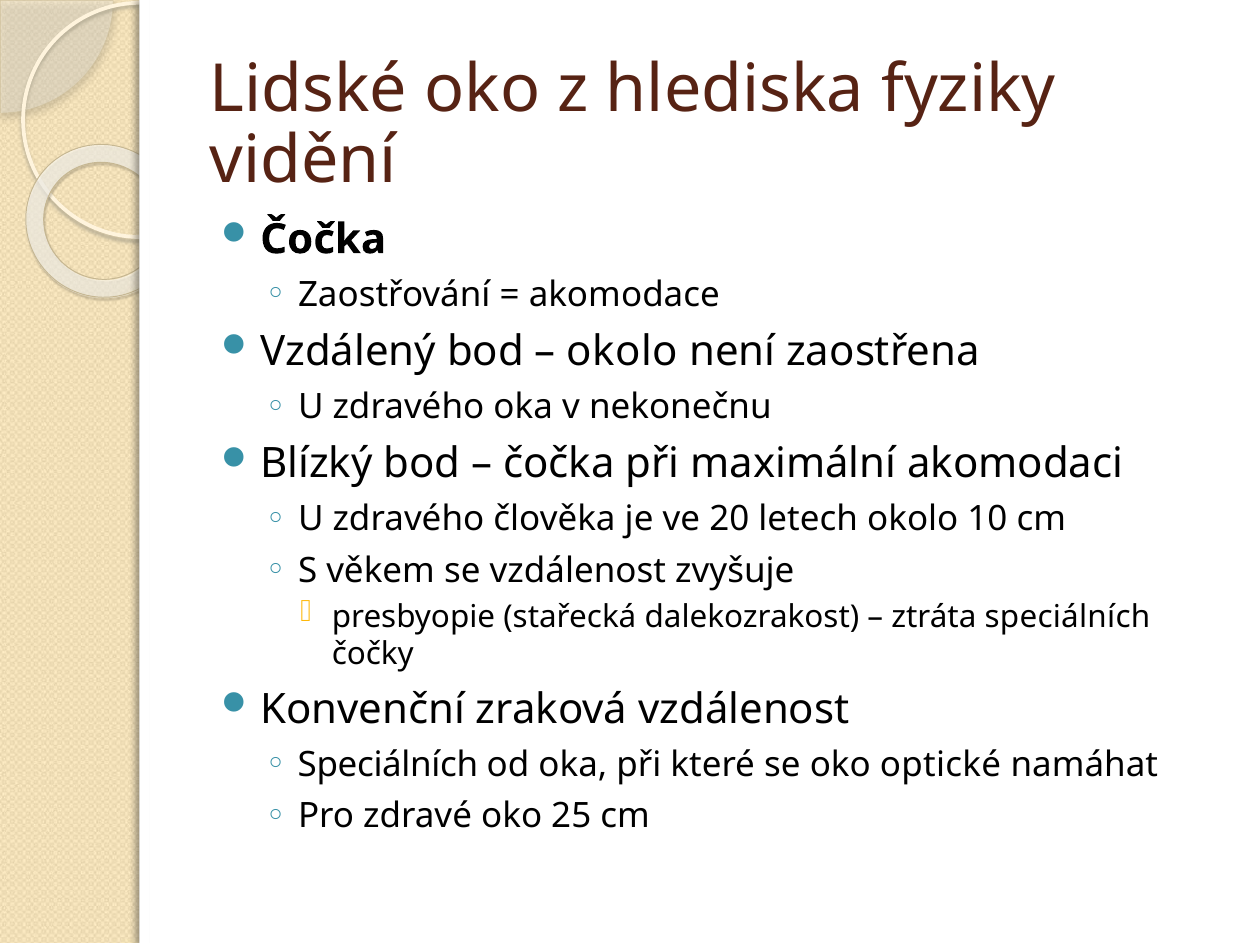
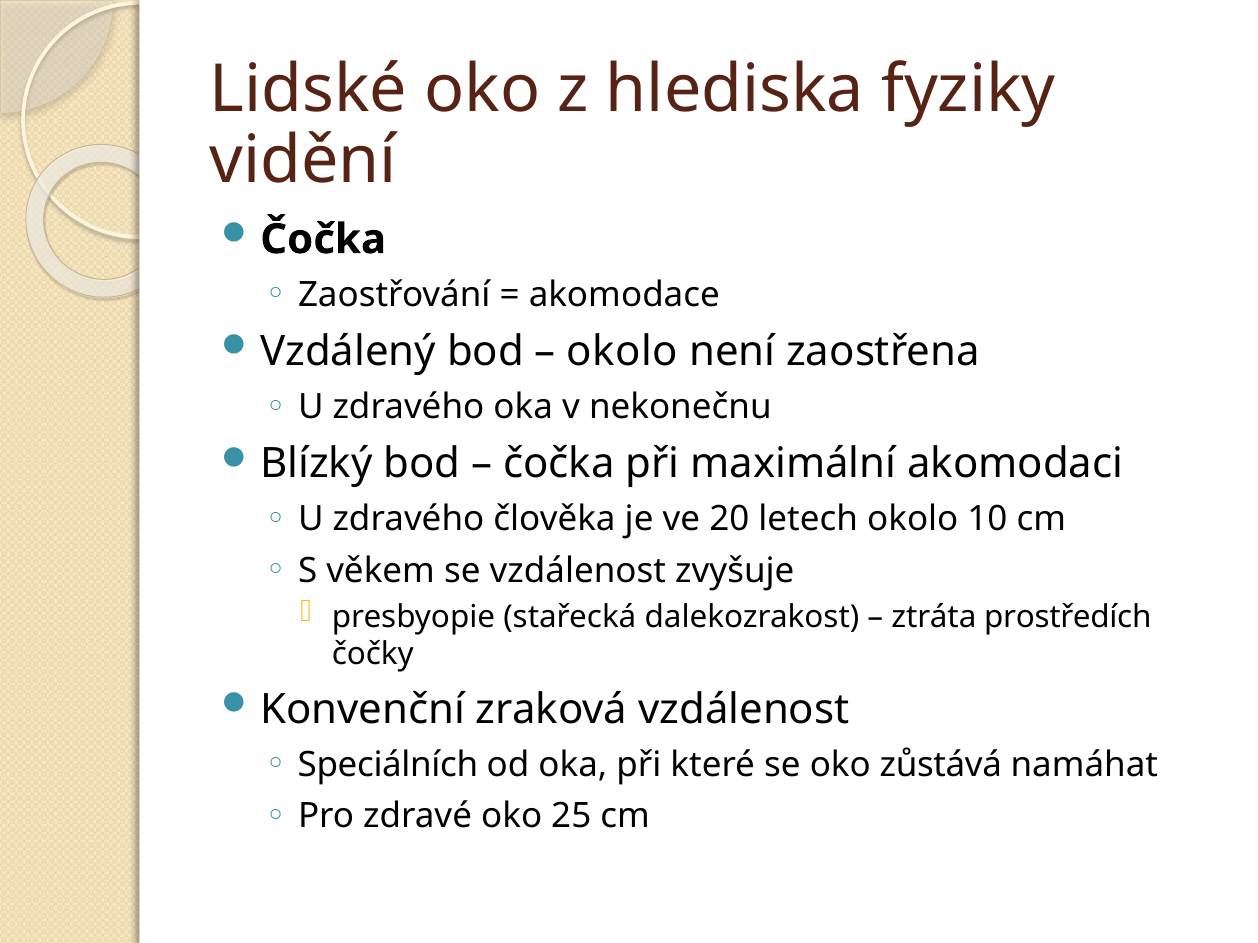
ztráta speciálních: speciálních -> prostředích (1068, 617)
optické: optické -> zůstává (941, 765)
